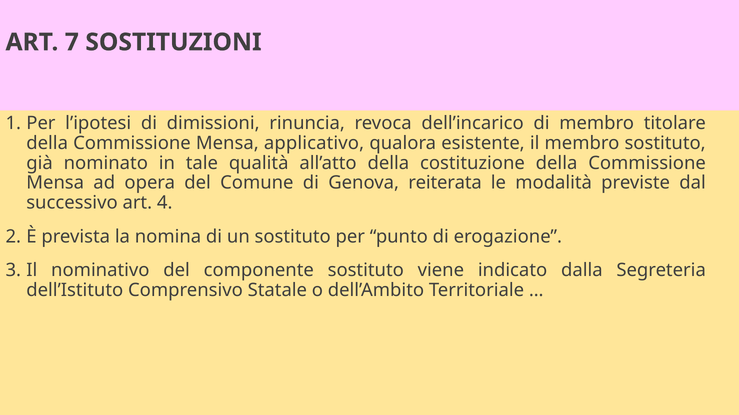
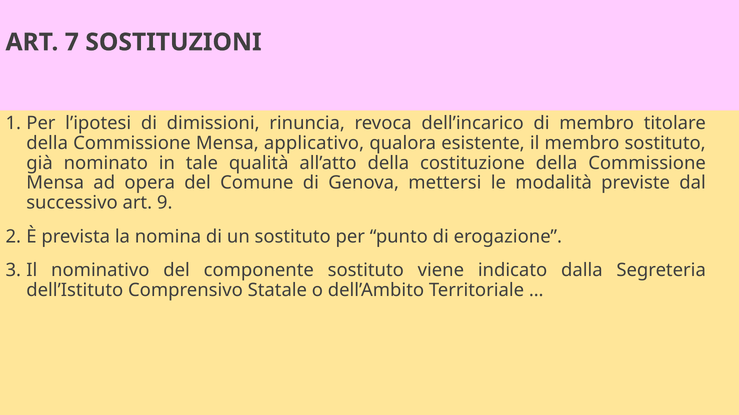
reiterata: reiterata -> mettersi (445, 183)
4: 4 -> 9 (165, 203)
